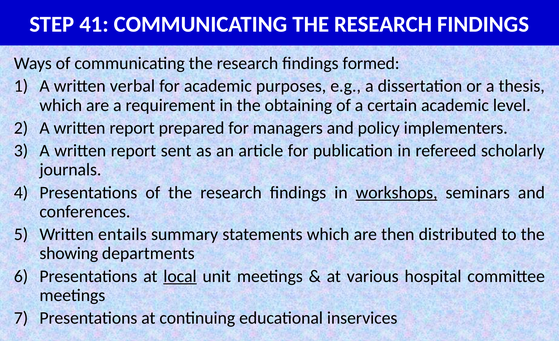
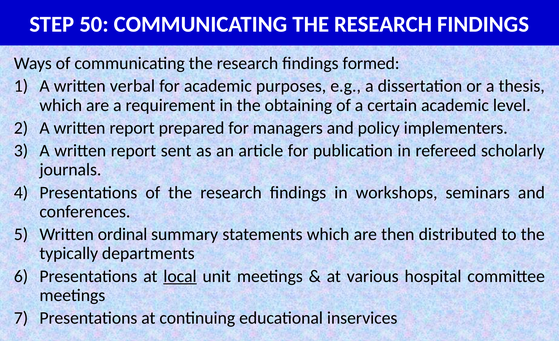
41: 41 -> 50 (94, 24)
workshops underline: present -> none (397, 192)
entails: entails -> ordinal (123, 234)
showing: showing -> typically (69, 253)
